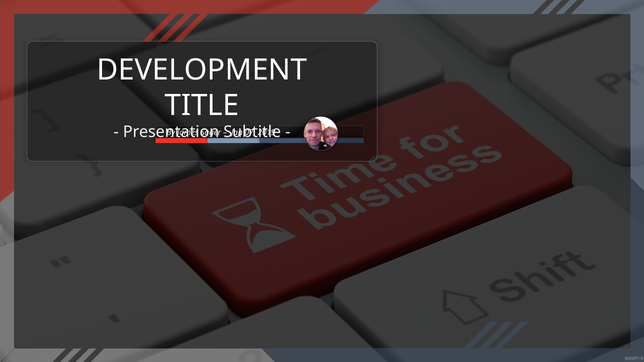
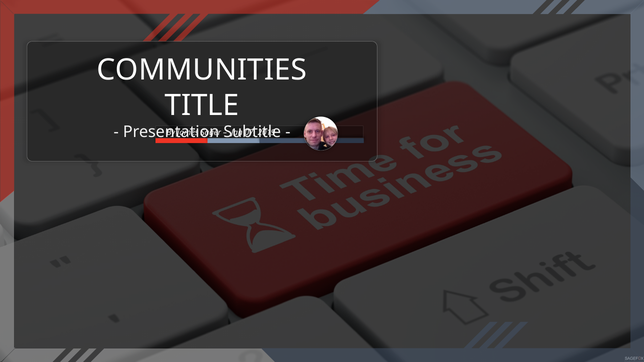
DEVELOPMENT: DEVELOPMENT -> COMMUNITIES (202, 70)
